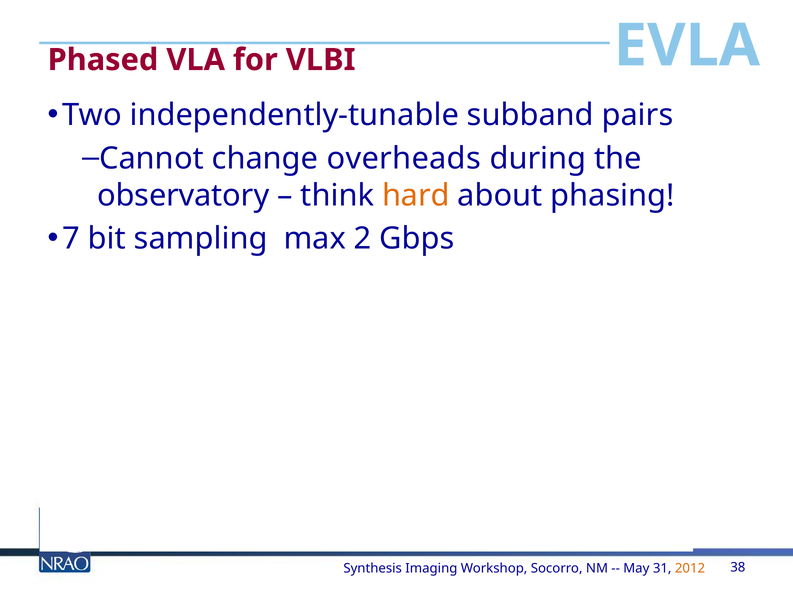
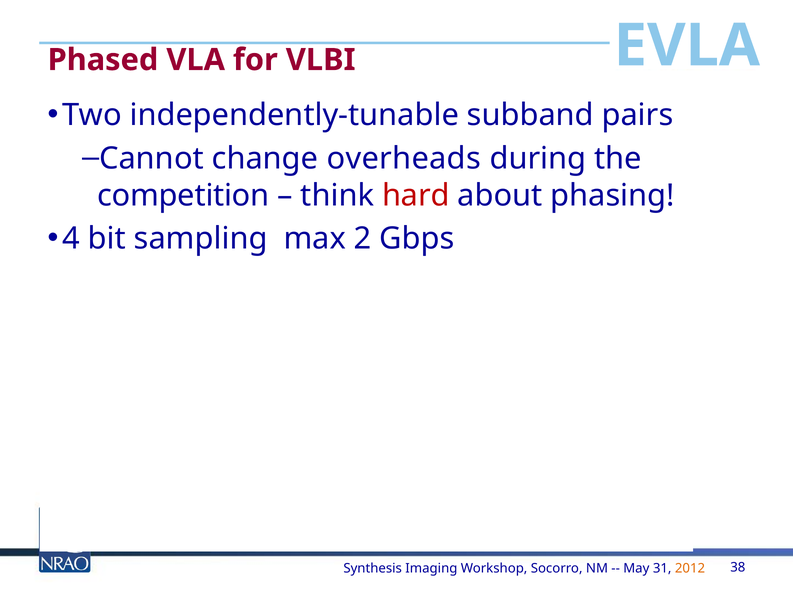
observatory: observatory -> competition (183, 195)
hard colour: orange -> red (416, 195)
7: 7 -> 4 (71, 239)
